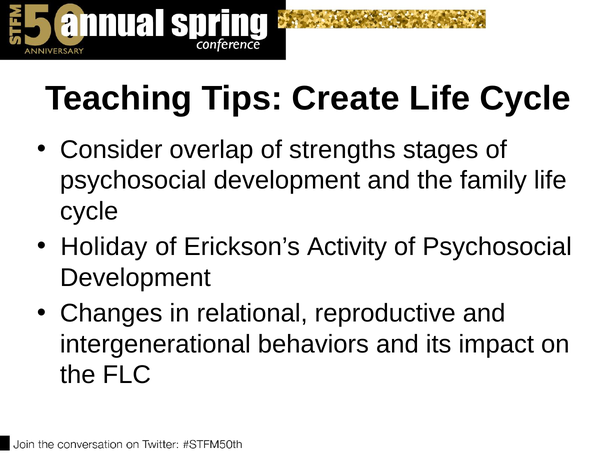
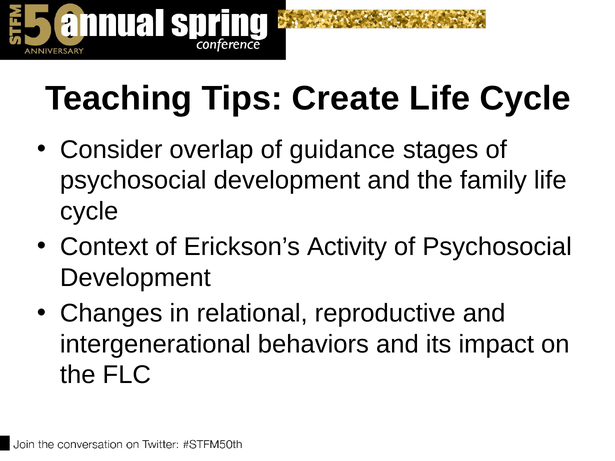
strengths: strengths -> guidance (342, 150)
Holiday: Holiday -> Context (104, 247)
